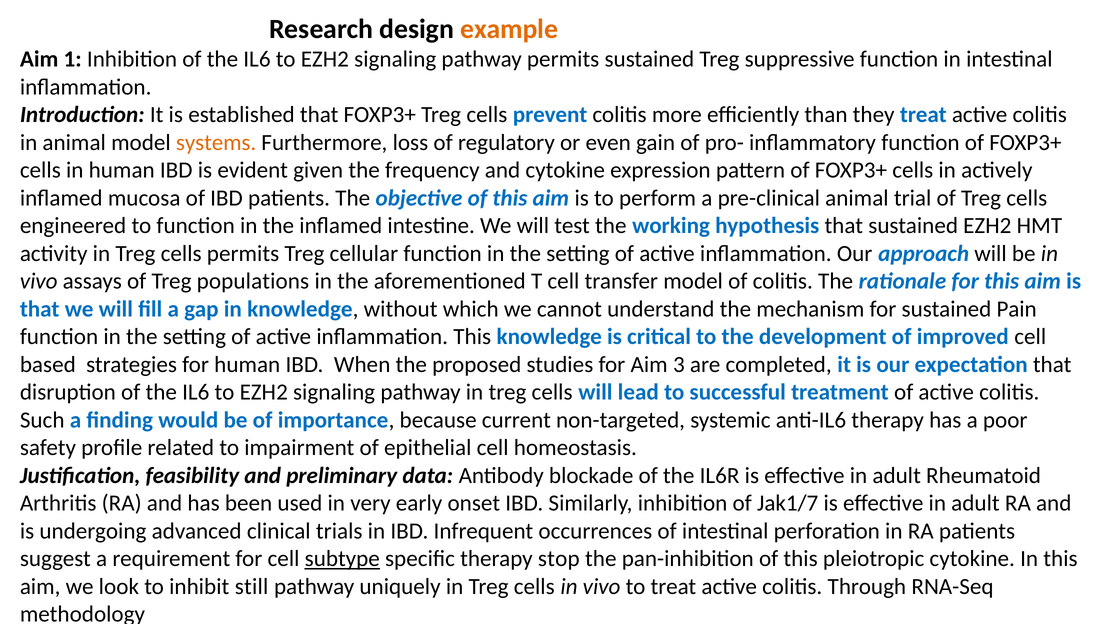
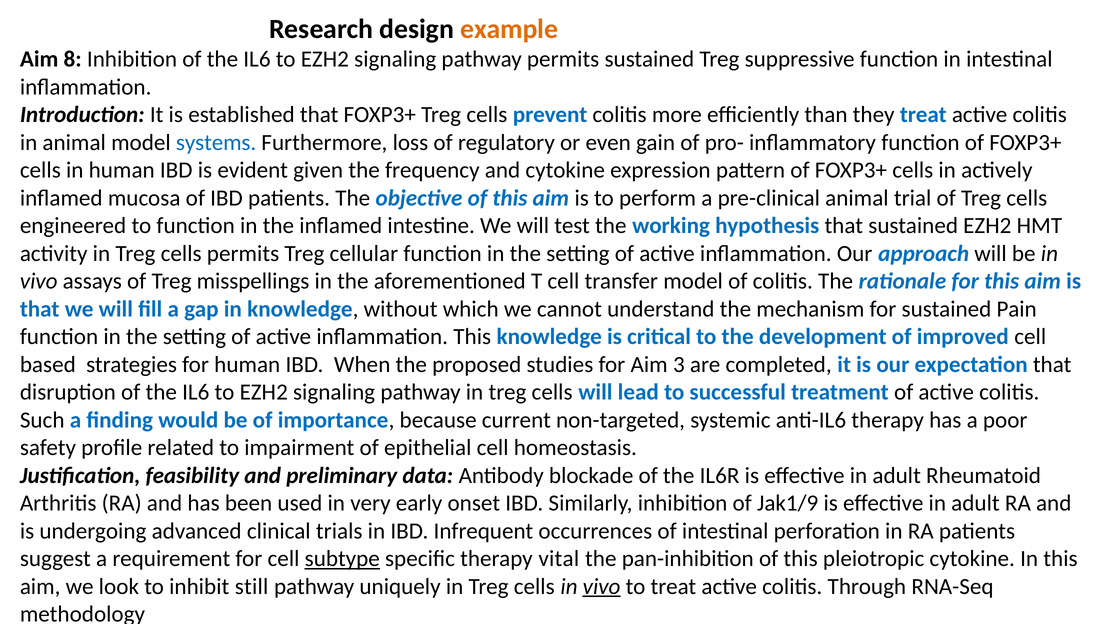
1: 1 -> 8 (73, 59)
systems colour: orange -> blue (216, 143)
populations: populations -> misspellings (253, 281)
Jak1/7: Jak1/7 -> Jak1/9 (788, 503)
stop: stop -> vital (559, 559)
vivo underline: none -> present (602, 586)
